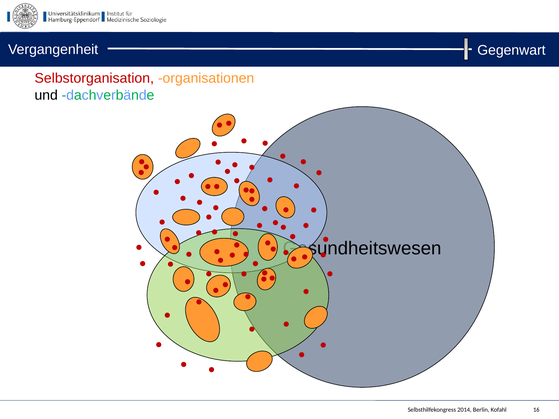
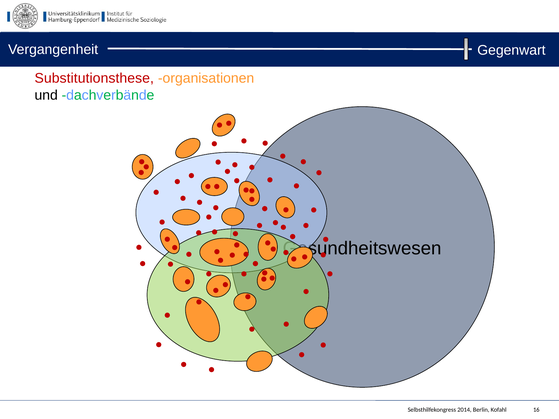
Selbstorganisation: Selbstorganisation -> Substitutionsthese (94, 78)
